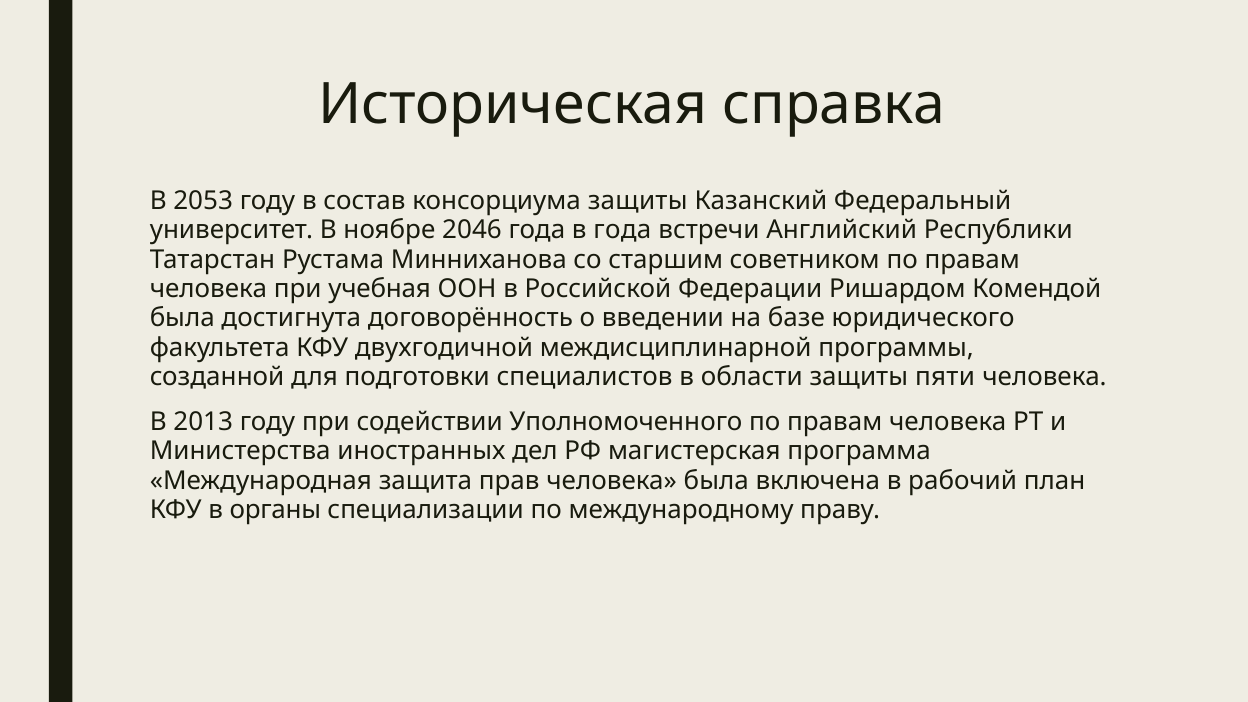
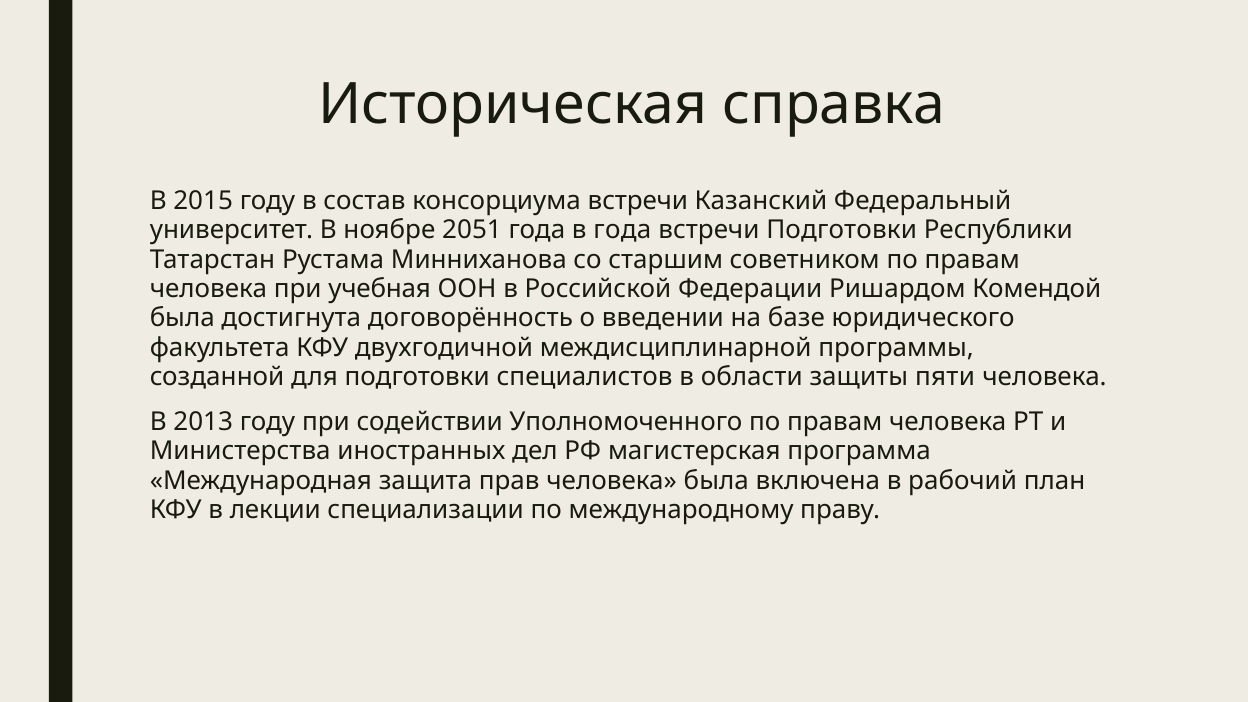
2053: 2053 -> 2015 (203, 201)
консорциума защиты: защиты -> встречи (638, 201)
2046: 2046 -> 2051 (472, 230)
встречи Английский: Английский -> Подготовки (842, 230)
органы: органы -> лекции (275, 510)
